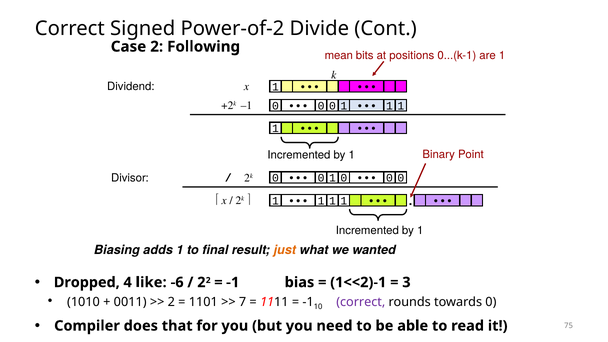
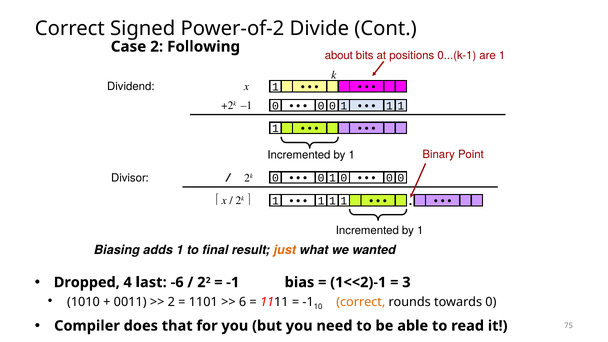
mean: mean -> about (339, 55)
like: like -> last (151, 282)
7: 7 -> 6 (243, 302)
correct colour: purple -> orange (361, 302)
